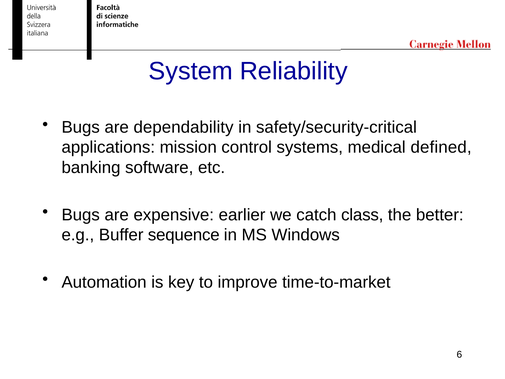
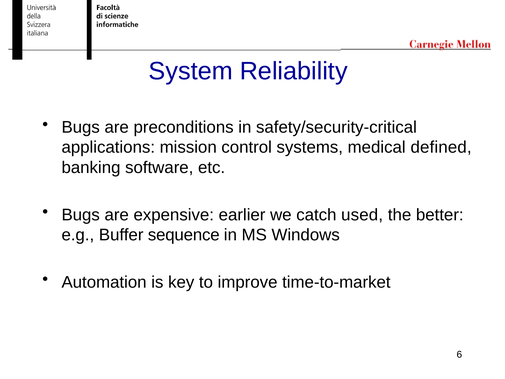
dependability: dependability -> preconditions (184, 127)
class: class -> used (362, 215)
